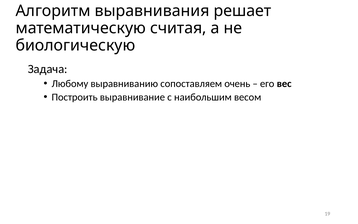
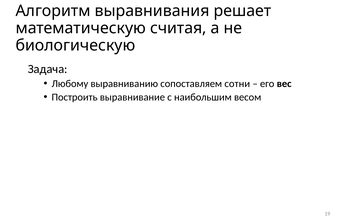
очень: очень -> сотни (237, 84)
